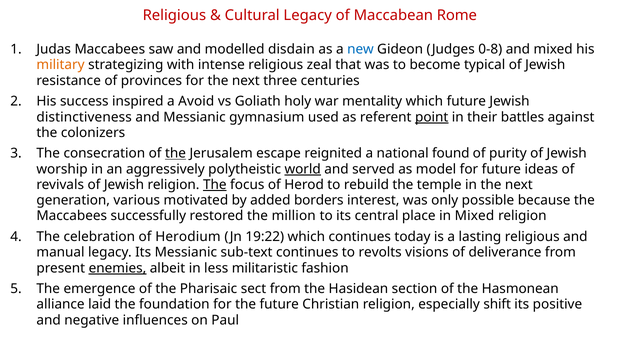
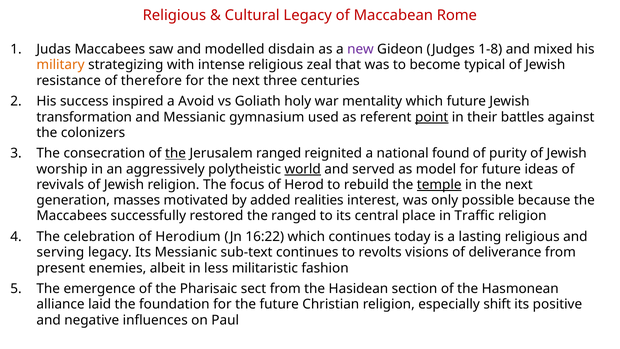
new colour: blue -> purple (360, 49)
0-8: 0-8 -> 1-8 (490, 49)
provinces: provinces -> therefore (151, 81)
distinctiveness: distinctiveness -> transformation (84, 117)
Jerusalem escape: escape -> ranged (279, 153)
The underline: present -> none (215, 185)
temple underline: none -> present (439, 185)
various: various -> masses (137, 200)
borders: borders -> realities (319, 200)
the million: million -> ranged (294, 216)
in Mixed: Mixed -> Traffic (475, 216)
19:22: 19:22 -> 16:22 (265, 237)
manual: manual -> serving (60, 252)
enemies underline: present -> none (117, 268)
